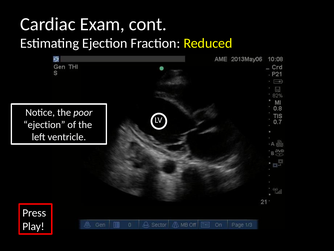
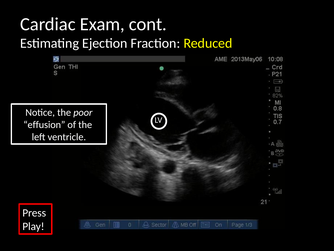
ejection: ejection -> effusion (44, 124)
